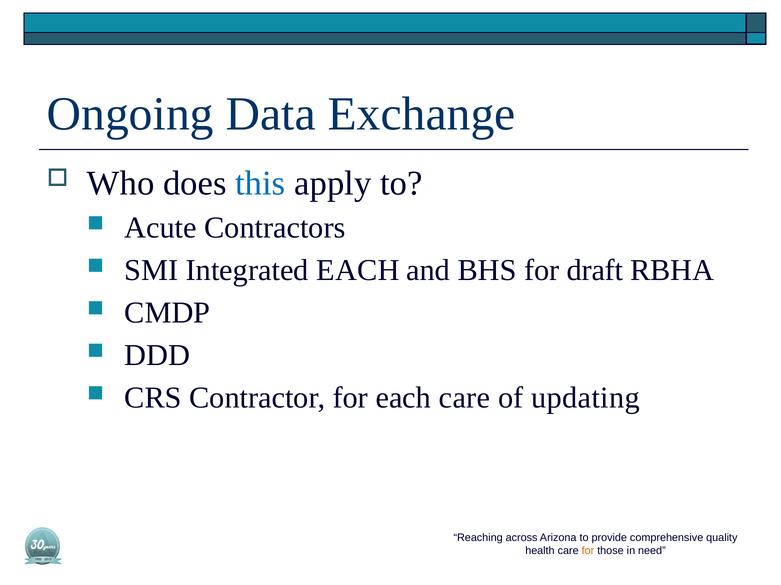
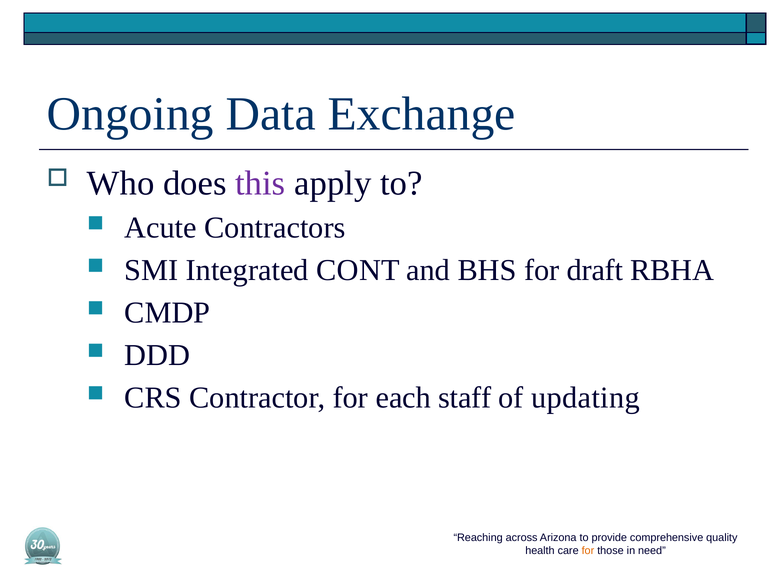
this colour: blue -> purple (260, 183)
Integrated EACH: EACH -> CONT (358, 271)
each care: care -> staff (465, 398)
